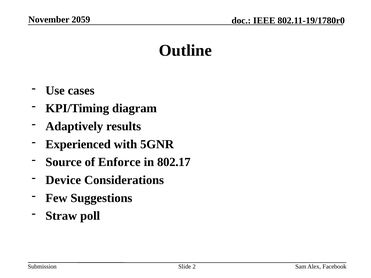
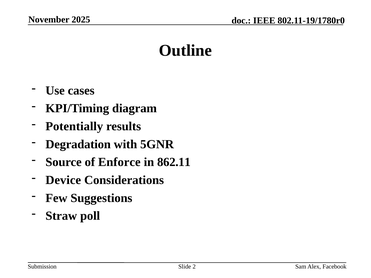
2059: 2059 -> 2025 (81, 20)
Adaptively: Adaptively -> Potentially (74, 126)
Experienced: Experienced -> Degradation (78, 144)
802.17: 802.17 -> 862.11 (174, 162)
